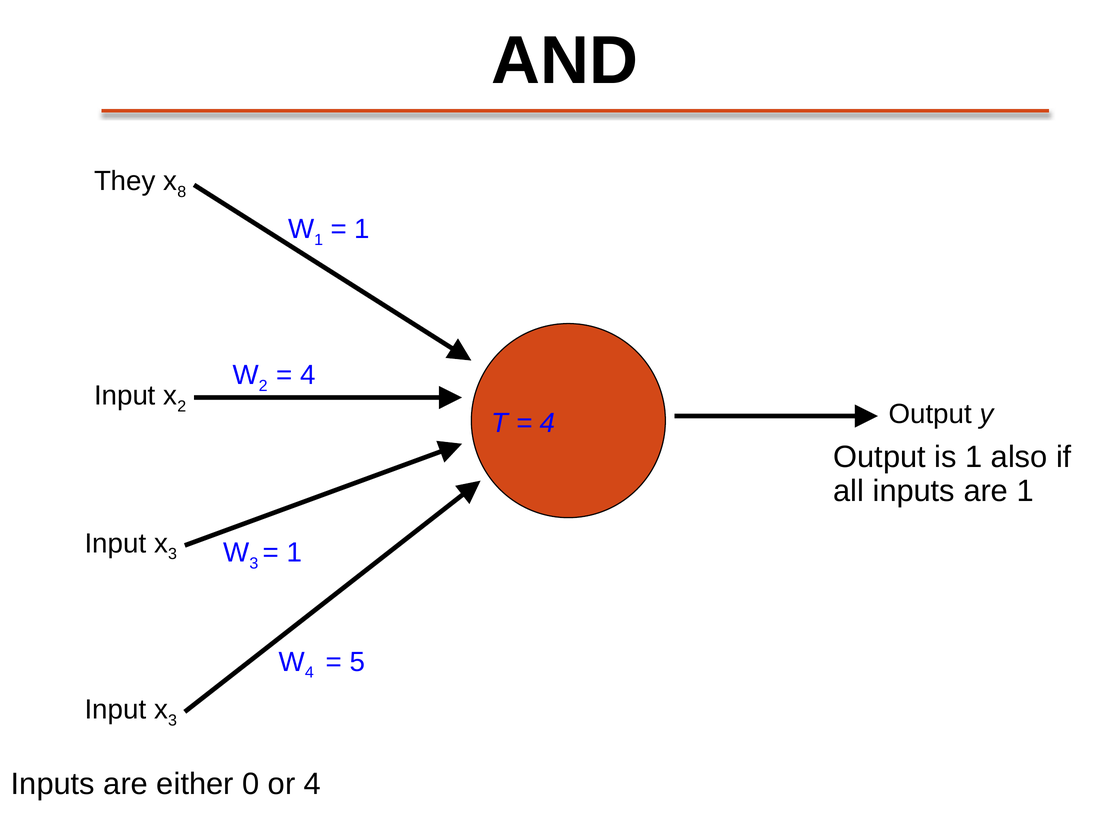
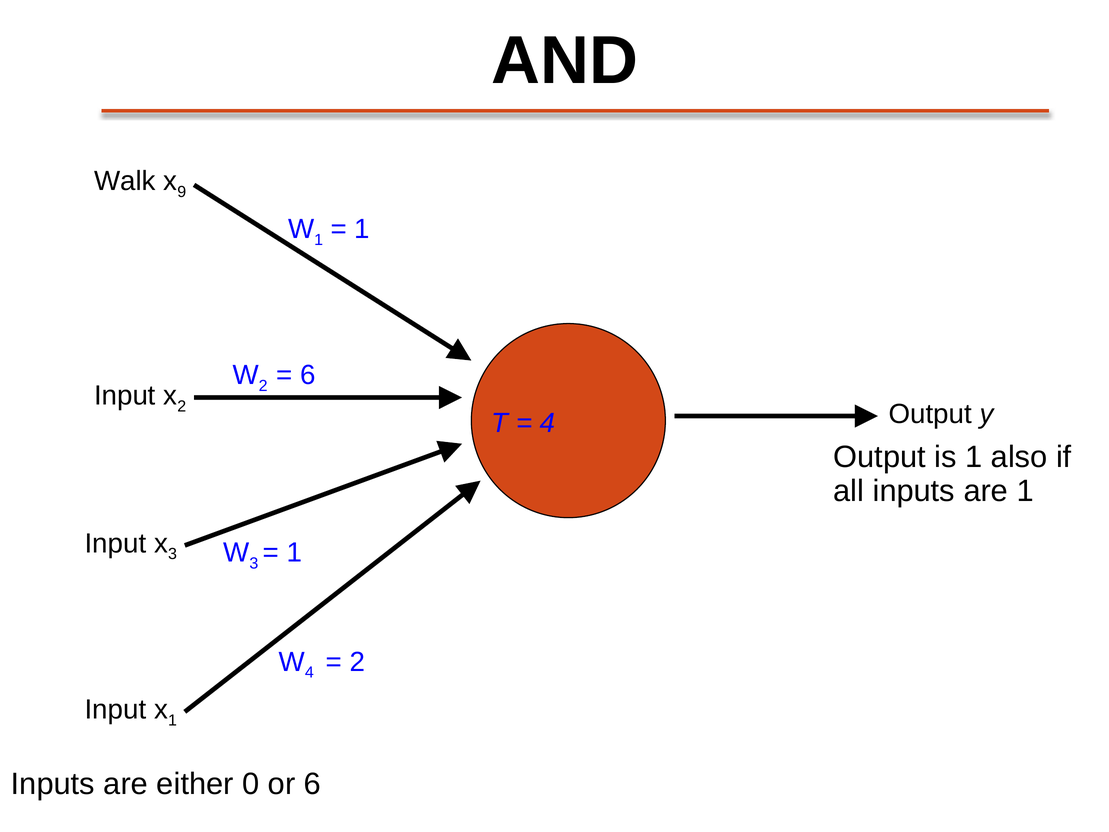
They: They -> Walk (125, 181)
8: 8 -> 9 (182, 192)
4: 4 -> 6 (308, 375)
5: 5 -> 2 (357, 662)
3: 3 -> 1 (172, 720)
or 4: 4 -> 6 (312, 784)
